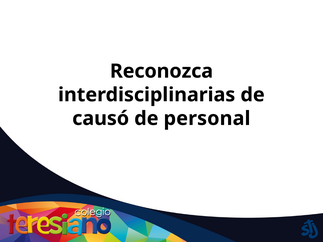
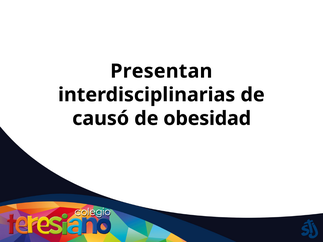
Reconozca: Reconozca -> Presentan (161, 71)
personal: personal -> obesidad (207, 119)
